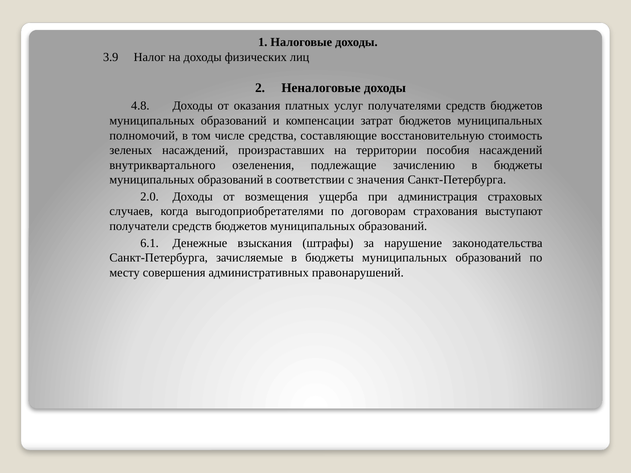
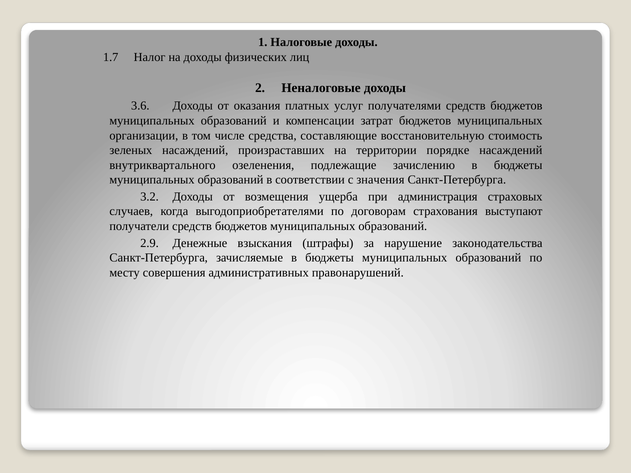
3.9: 3.9 -> 1.7 (111, 57)
4.8: 4.8 -> 3.6 (140, 106)
полномочий: полномочий -> организации (144, 136)
пособия: пособия -> порядке (448, 150)
2.0: 2.0 -> 3.2 (150, 197)
6.1: 6.1 -> 2.9 (150, 243)
